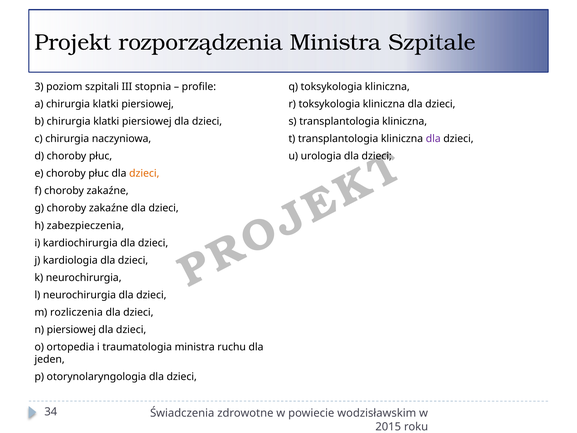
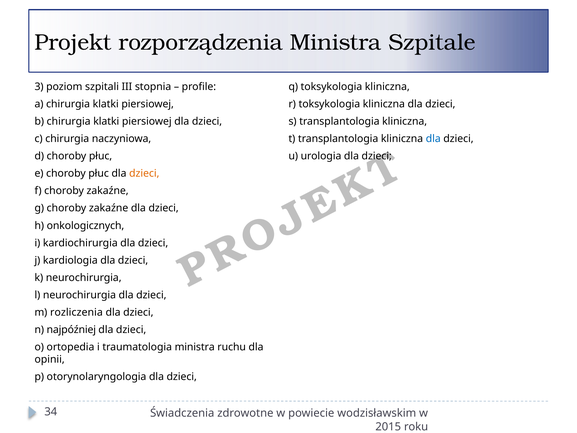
dla colour: purple -> blue (433, 139)
zabezpieczenia: zabezpieczenia -> onkologicznych (85, 225)
n piersiowej: piersiowej -> najpóźniej (71, 329)
jeden: jeden -> opinii (50, 359)
